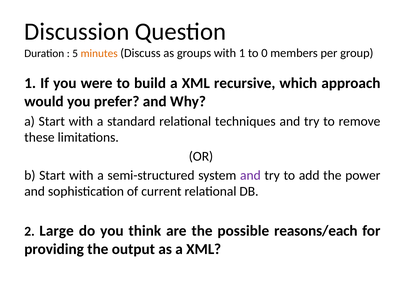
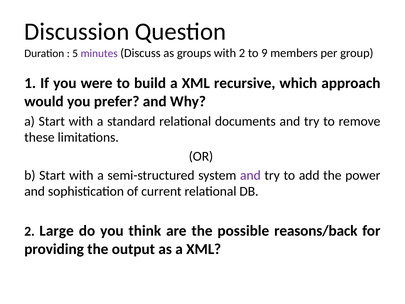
minutes colour: orange -> purple (99, 54)
with 1: 1 -> 2 (242, 53)
0: 0 -> 9 (264, 53)
techniques: techniques -> documents (245, 121)
reasons/each: reasons/each -> reasons/back (316, 231)
